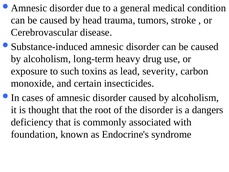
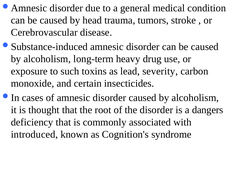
foundation: foundation -> introduced (34, 134)
Endocrine's: Endocrine's -> Cognition's (125, 134)
